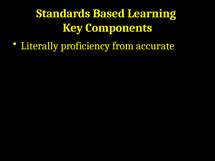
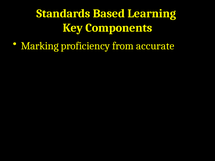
Literally: Literally -> Marking (40, 46)
